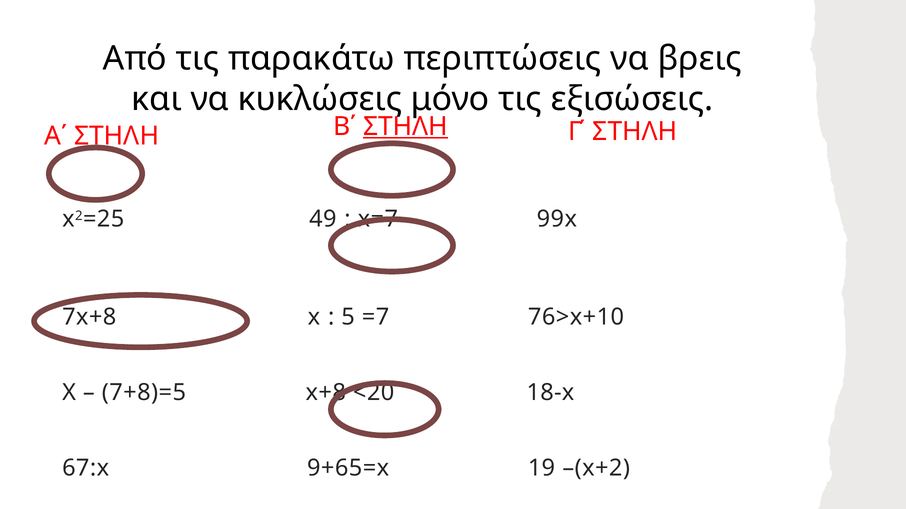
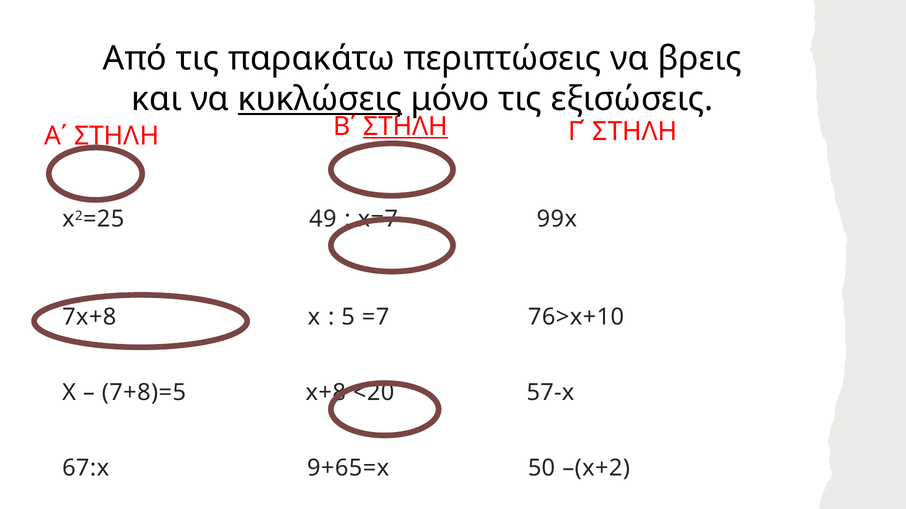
κυκλώσεις underline: none -> present (320, 99)
18-x: 18-x -> 57-x (550, 393)
19: 19 -> 50 (542, 468)
